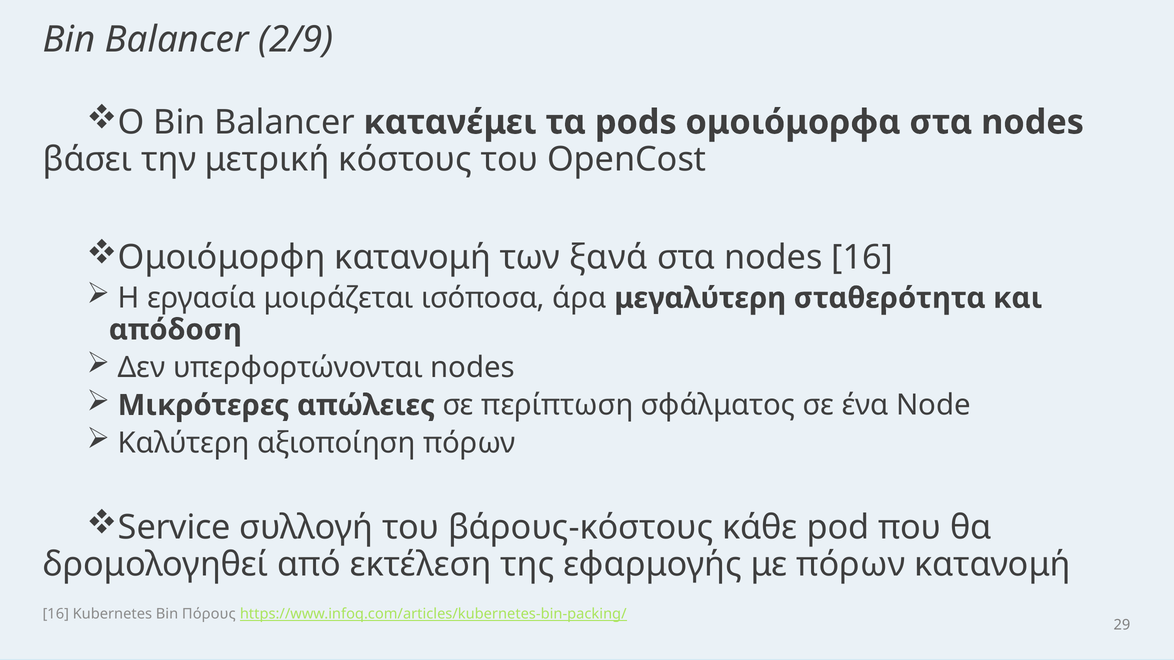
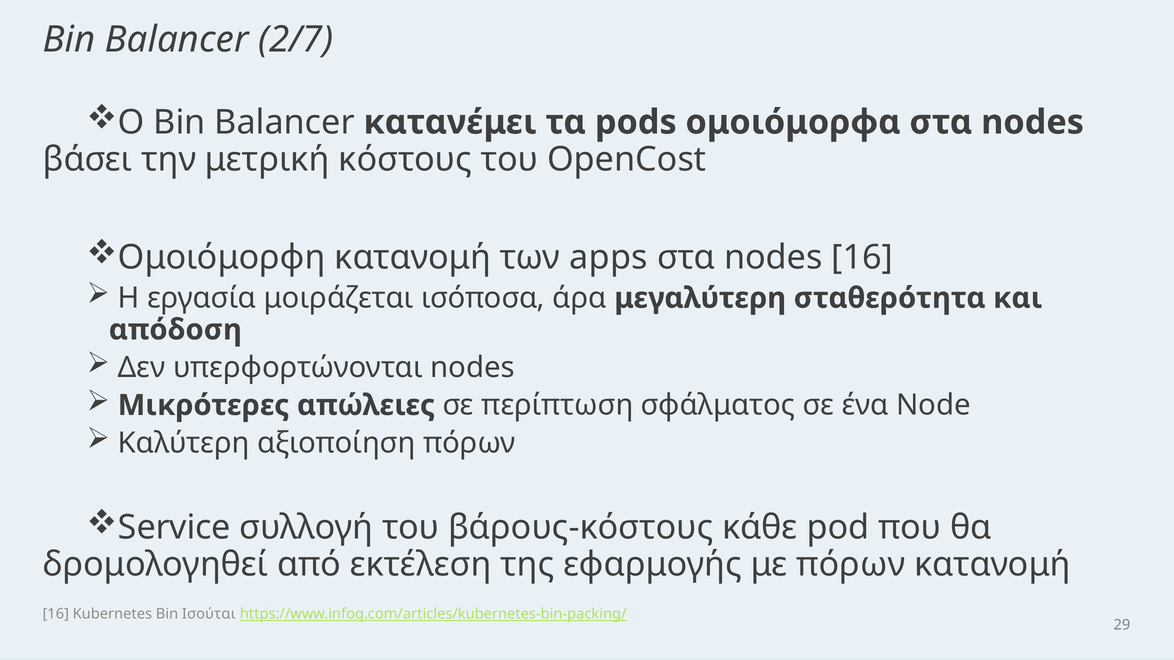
2/9: 2/9 -> 2/7 (296, 40)
ξανά: ξανά -> apps (608, 258)
Πόρους: Πόρους -> Ισούται (209, 614)
